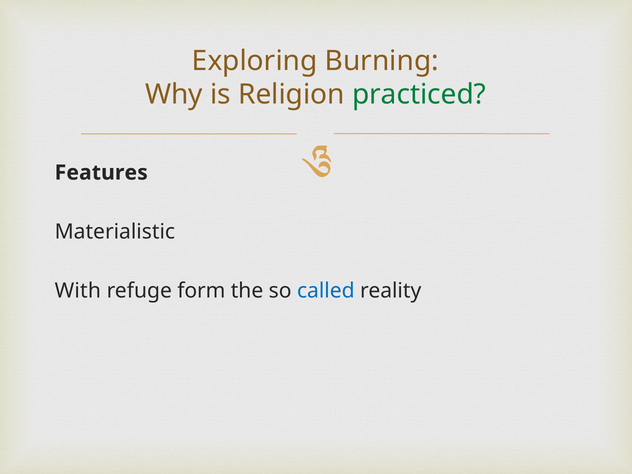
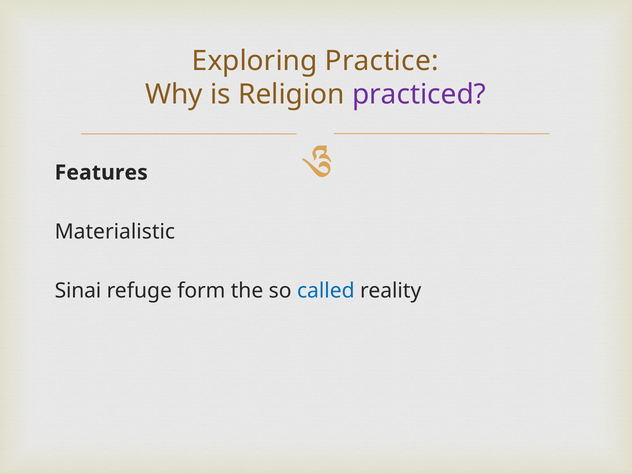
Burning: Burning -> Practice (382, 61)
practiced colour: green -> purple (419, 95)
With: With -> Sinai (78, 291)
